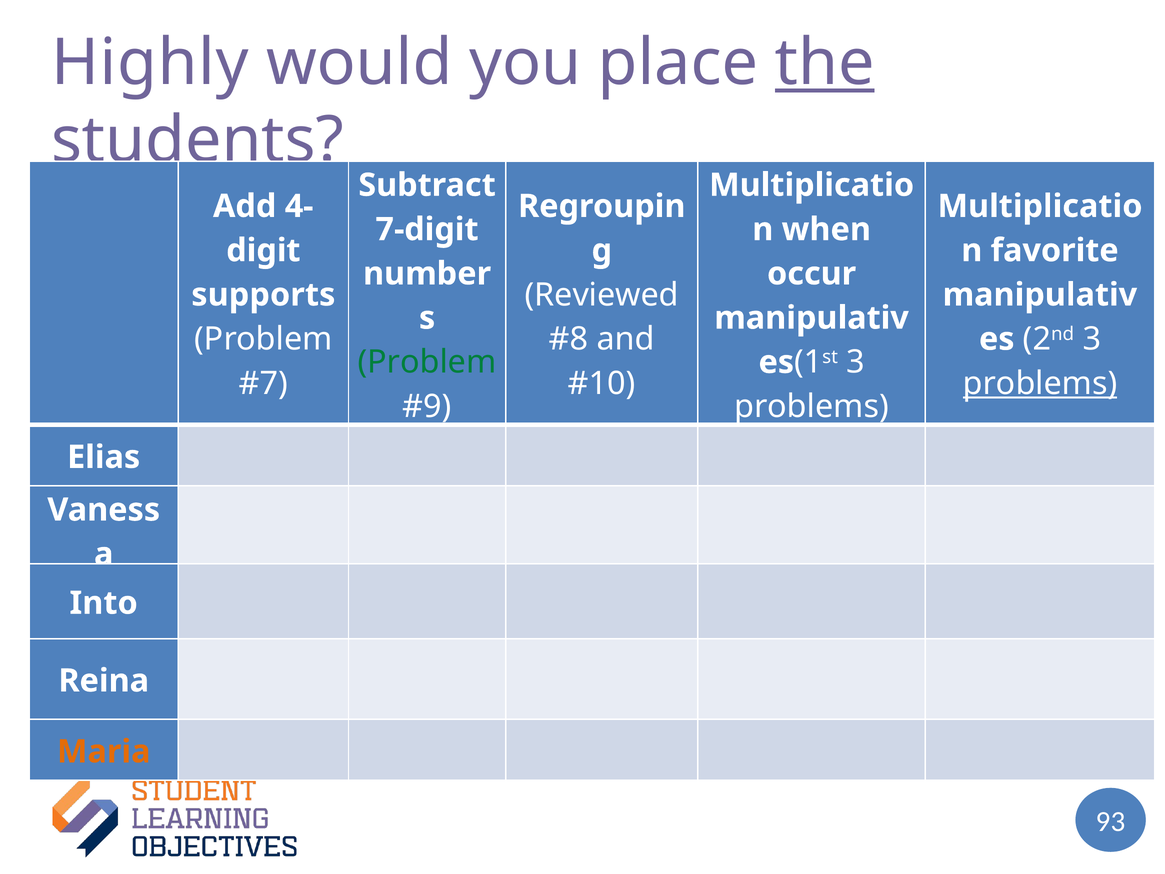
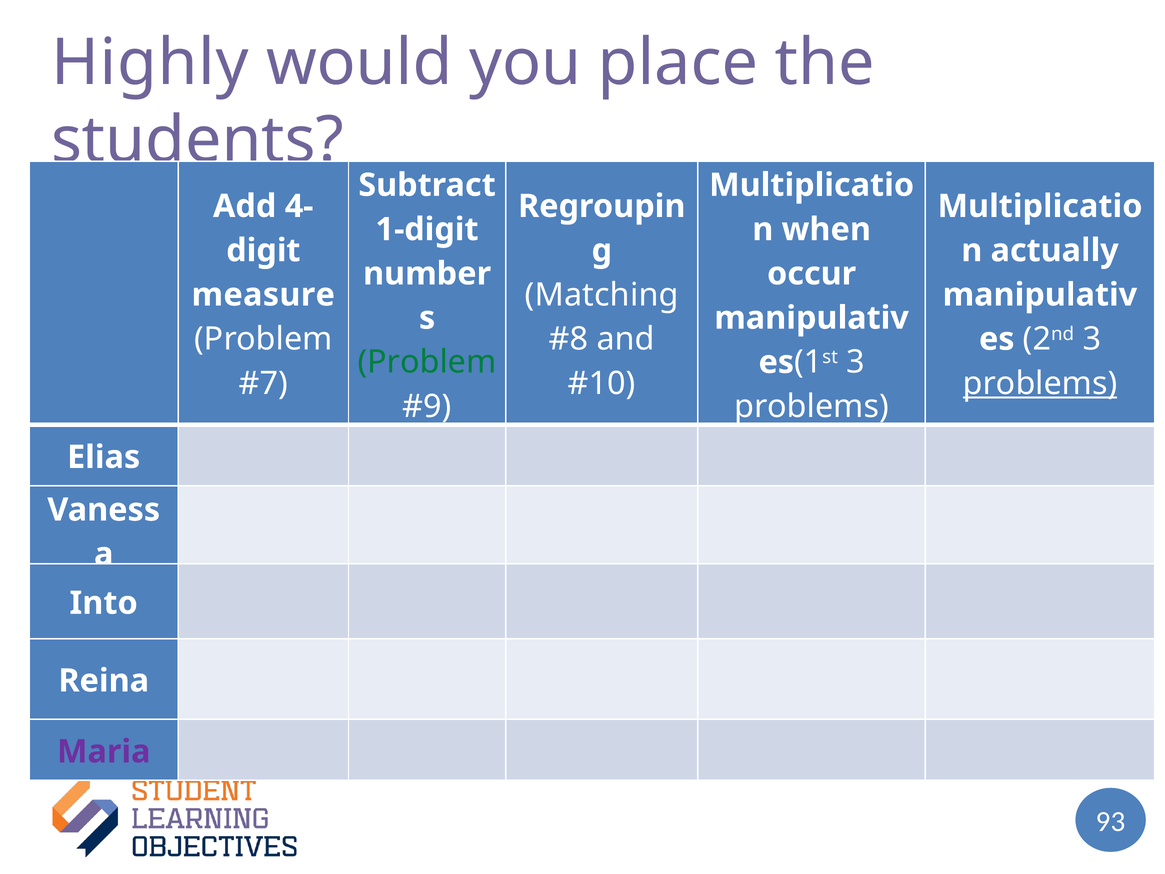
the underline: present -> none (825, 63)
7-digit: 7-digit -> 1-digit (427, 229)
favorite: favorite -> actually (1055, 250)
Reviewed: Reviewed -> Matching (602, 295)
supports: supports -> measure (263, 295)
Maria colour: orange -> purple (104, 751)
